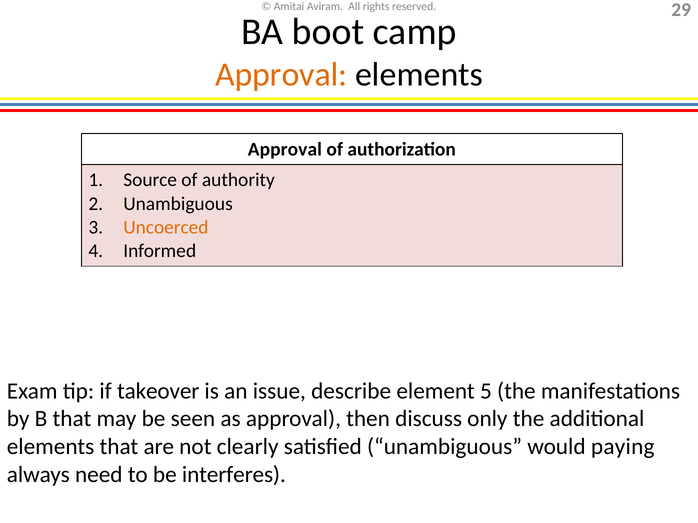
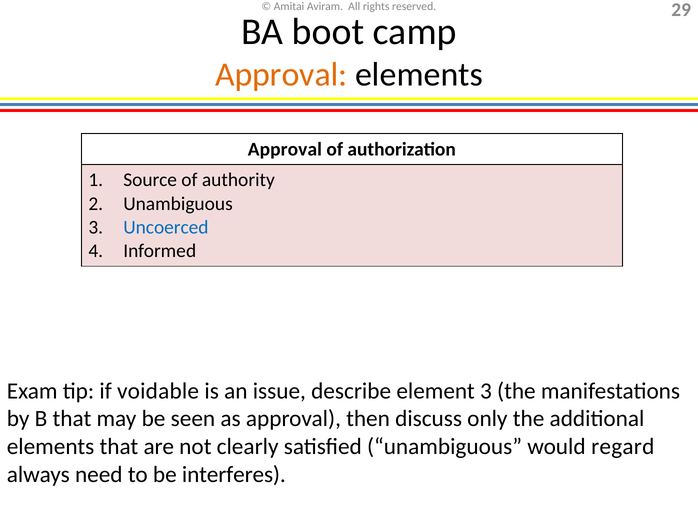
Uncoerced colour: orange -> blue (166, 228)
takeover: takeover -> voidable (158, 391)
element 5: 5 -> 3 (486, 391)
paying: paying -> regard (623, 447)
